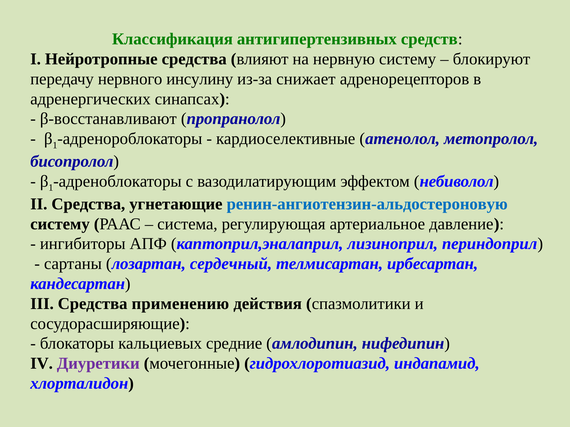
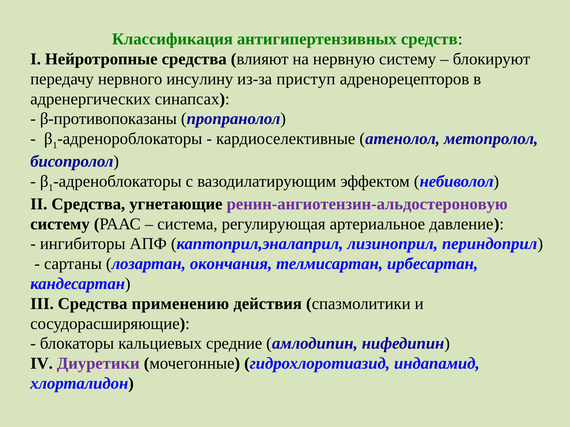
снижает: снижает -> приступ (306, 79)
β-восстанавливают: β-восстанавливают -> β-противопоказаны (108, 119)
ренин-ангиотензин-альдостероновую colour: blue -> purple (367, 204)
сердечный: сердечный -> окончания (231, 264)
